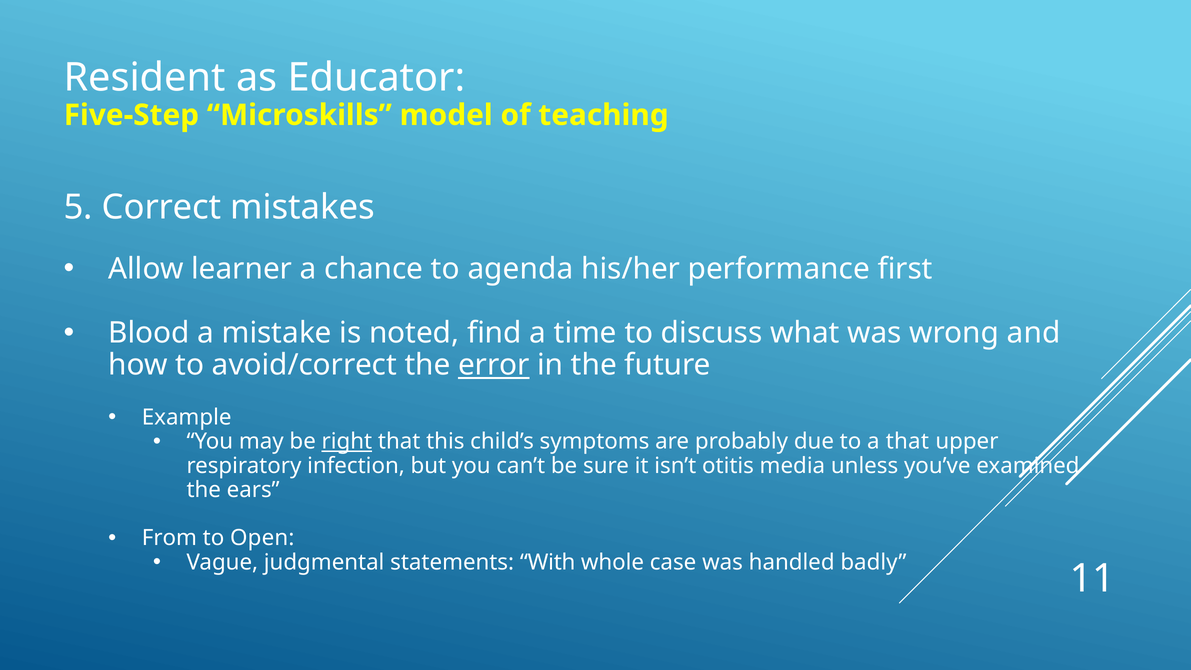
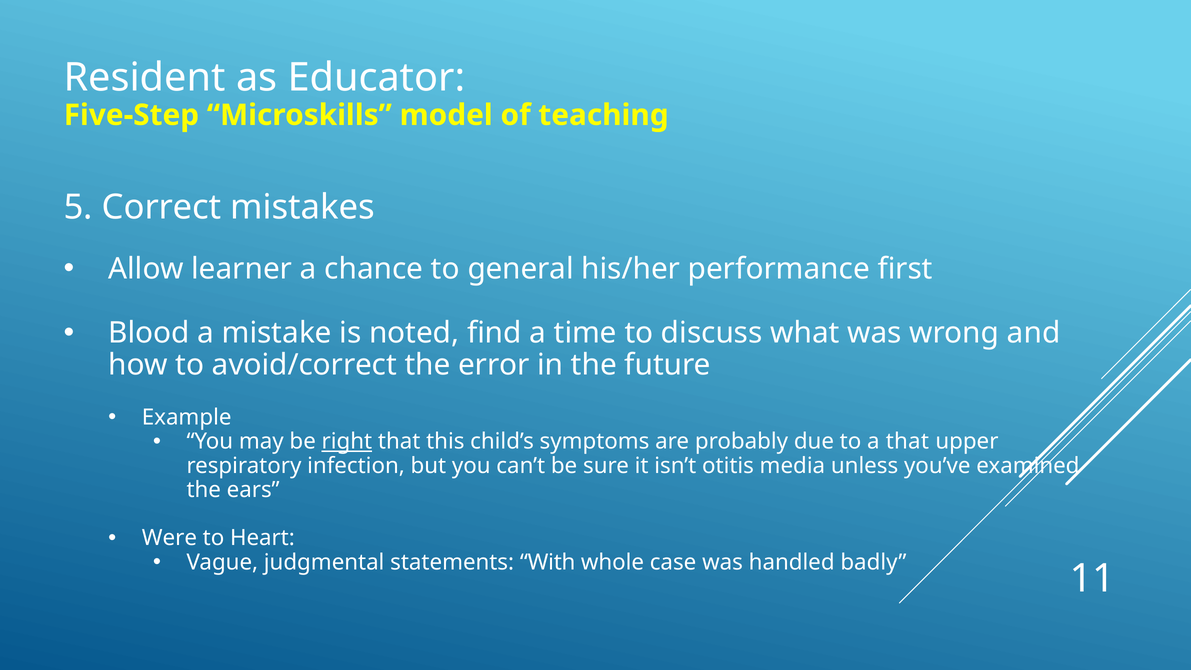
agenda: agenda -> general (521, 269)
error underline: present -> none (494, 365)
From: From -> Were (169, 538)
Open: Open -> Heart (262, 538)
